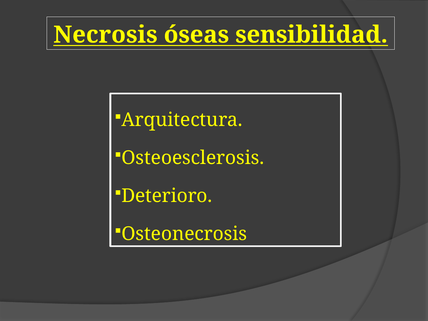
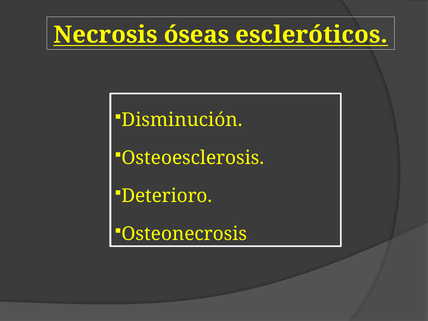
sensibilidad: sensibilidad -> escleróticos (311, 35)
Arquitectura: Arquitectura -> Disminución (182, 120)
